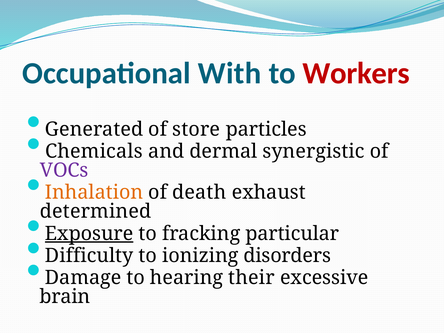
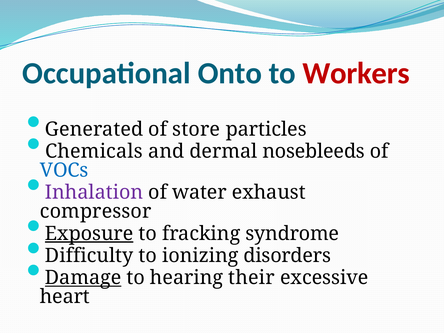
With: With -> Onto (230, 73)
synergistic: synergistic -> nosebleeds (314, 151)
VOCs colour: purple -> blue (64, 170)
Inhalation colour: orange -> purple (94, 192)
death: death -> water (199, 192)
determined: determined -> compressor (96, 211)
particular: particular -> syndrome (292, 234)
Damage underline: none -> present (83, 278)
brain: brain -> heart (65, 297)
